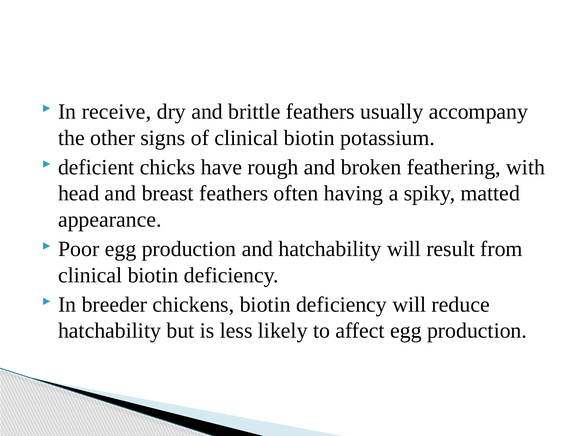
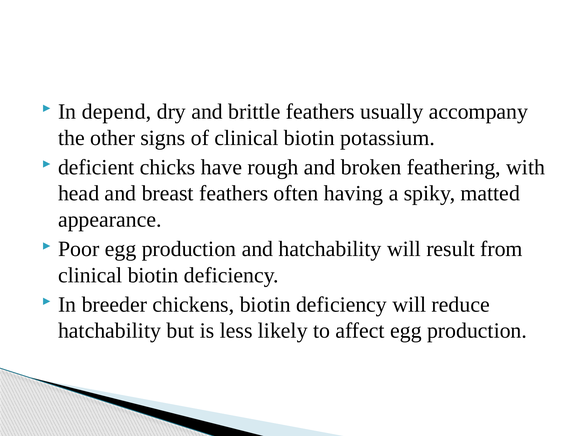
receive: receive -> depend (116, 112)
